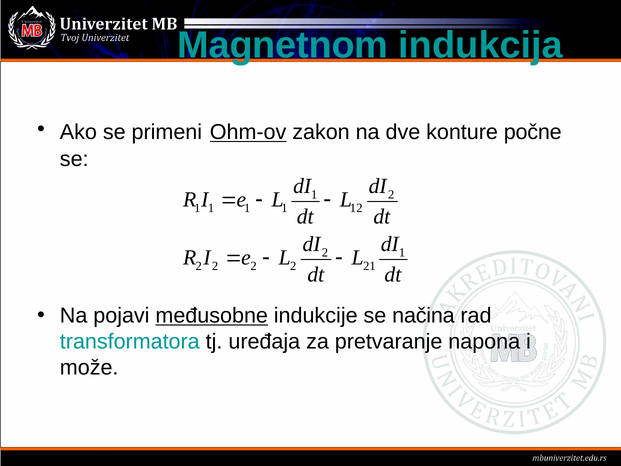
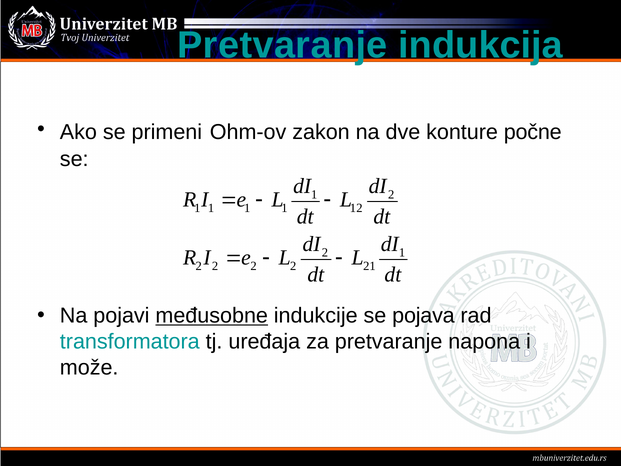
Magnetnom: Magnetnom -> Pretvaranje (282, 45)
Ohm-ov underline: present -> none (248, 132)
načina: načina -> pojava (423, 316)
